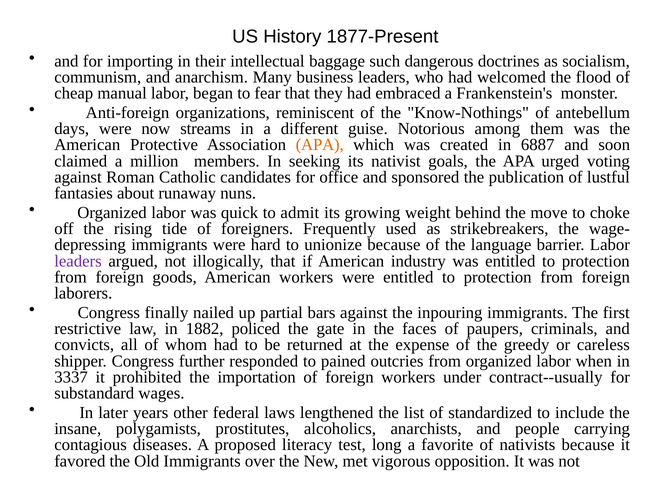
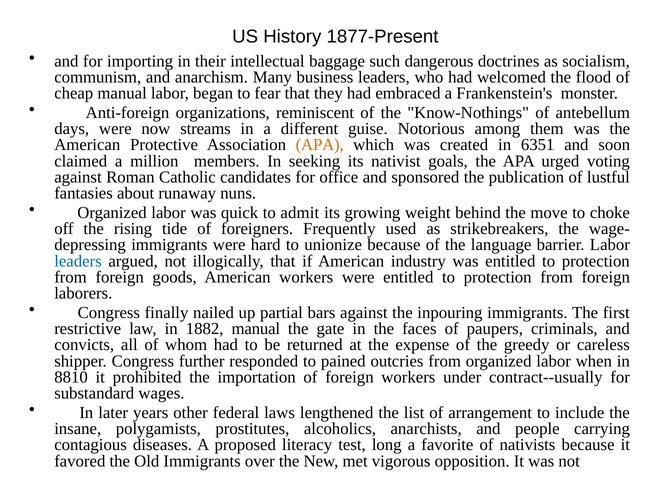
6887: 6887 -> 6351 (538, 145)
leaders colour: purple -> blue (78, 261)
1882 policed: policed -> manual (256, 329)
3337: 3337 -> 8810 (71, 377)
standardized: standardized -> arrangement (490, 413)
